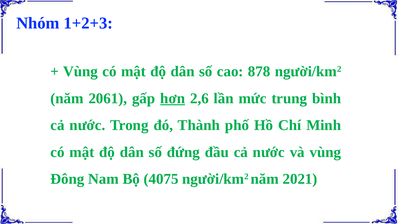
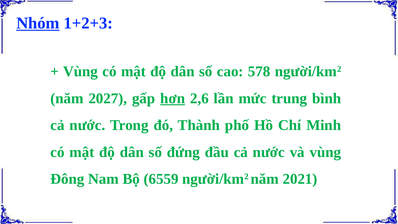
Nhóm underline: none -> present (38, 23)
878: 878 -> 578 (259, 71)
2061: 2061 -> 2027 (108, 98)
4075: 4075 -> 6559 (161, 179)
